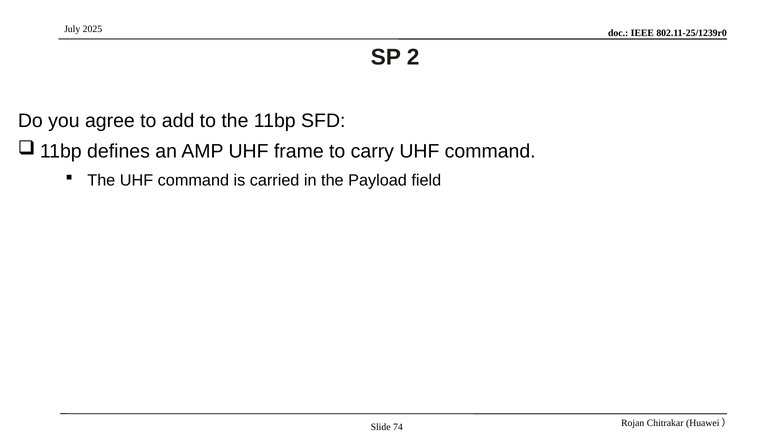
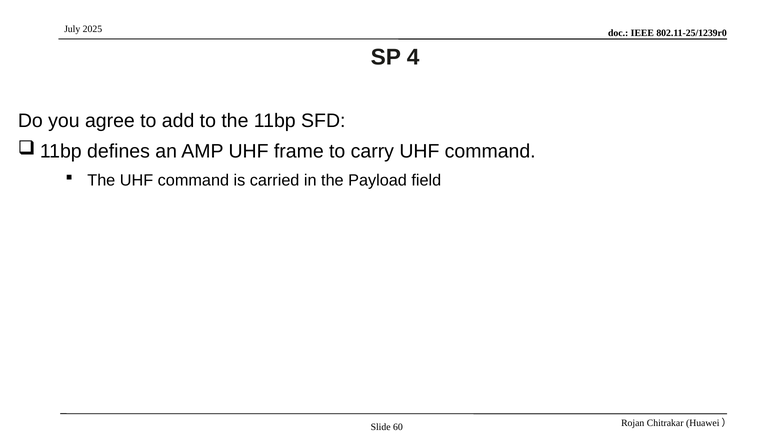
2: 2 -> 4 (413, 58)
74: 74 -> 60 (398, 427)
